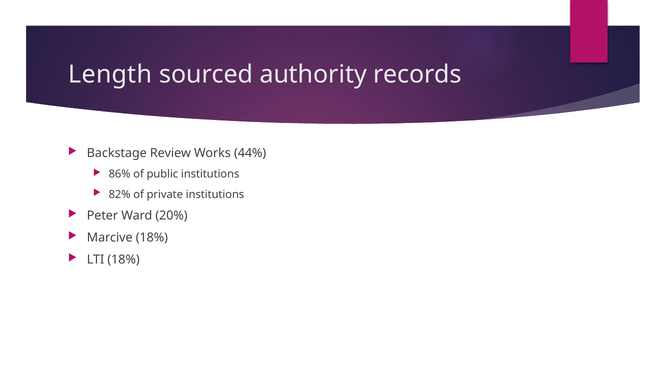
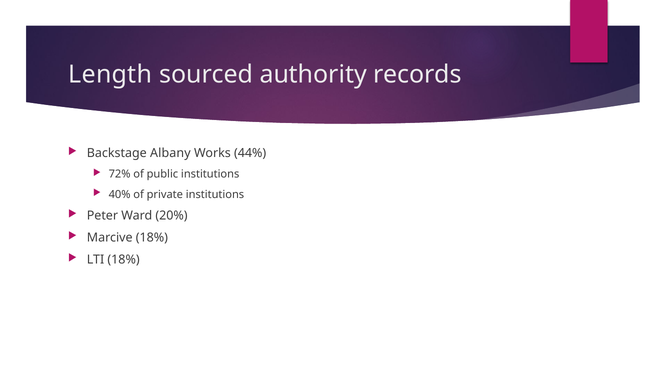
Review: Review -> Albany (170, 153)
86%: 86% -> 72% (120, 174)
82%: 82% -> 40% (120, 194)
